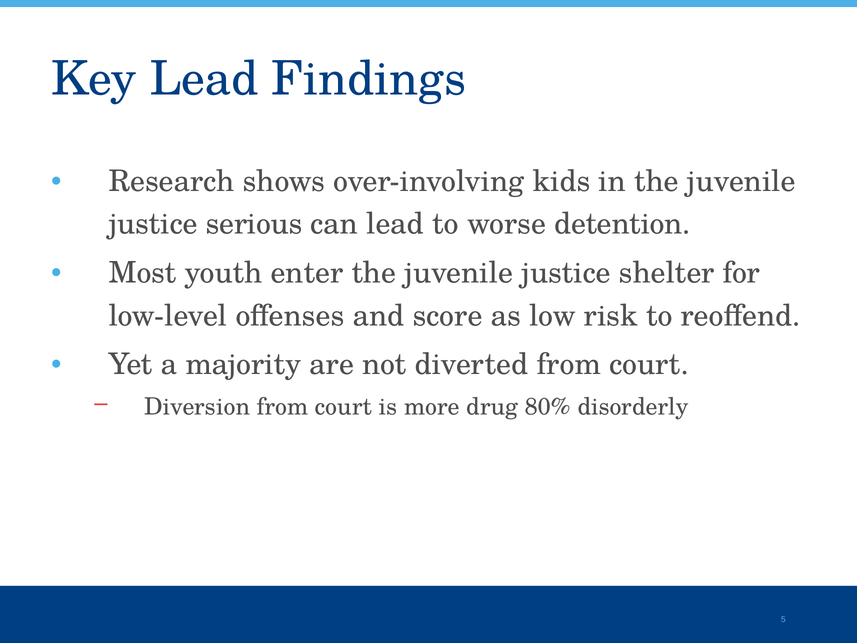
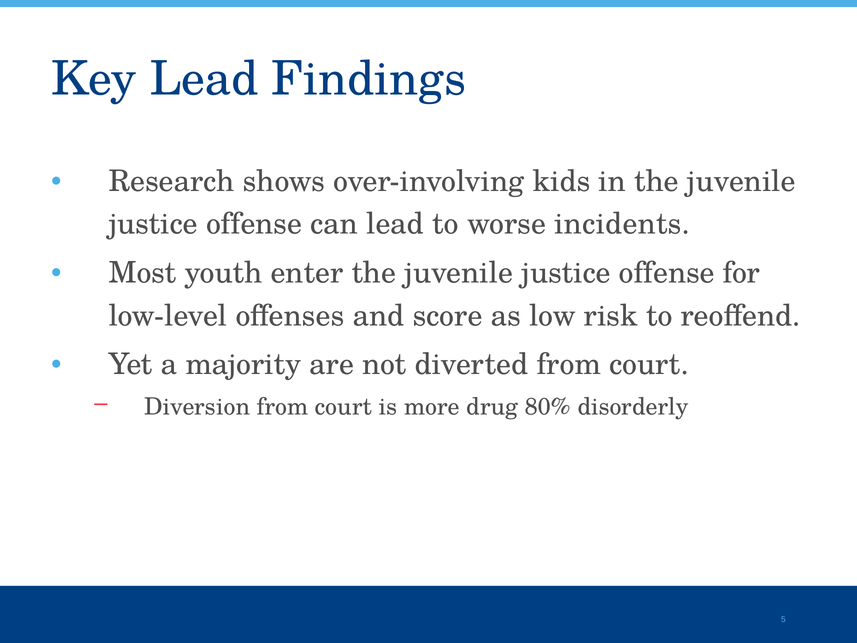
serious: serious -> offense (254, 224)
detention: detention -> incidents (622, 224)
shelter: shelter -> offense (667, 273)
